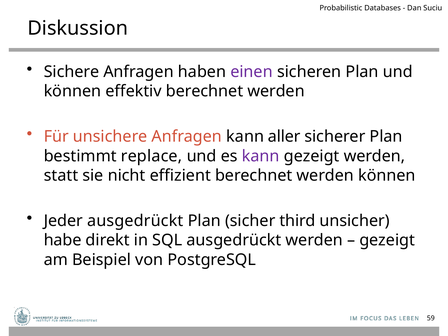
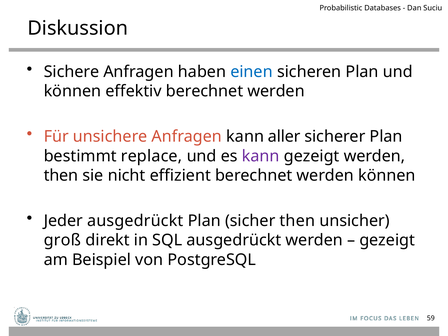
einen colour: purple -> blue (252, 72)
statt: statt -> then (61, 175)
sicher third: third -> then (297, 221)
habe: habe -> groß (62, 240)
